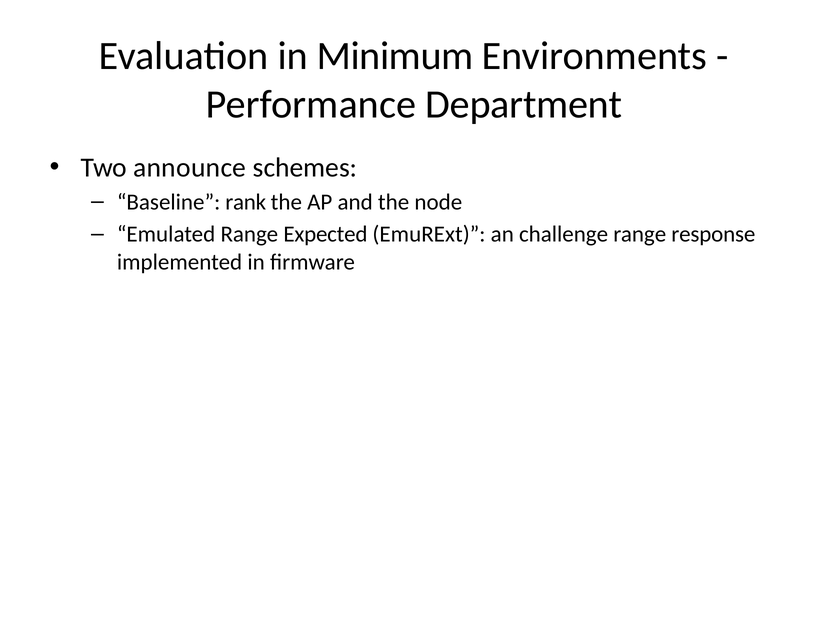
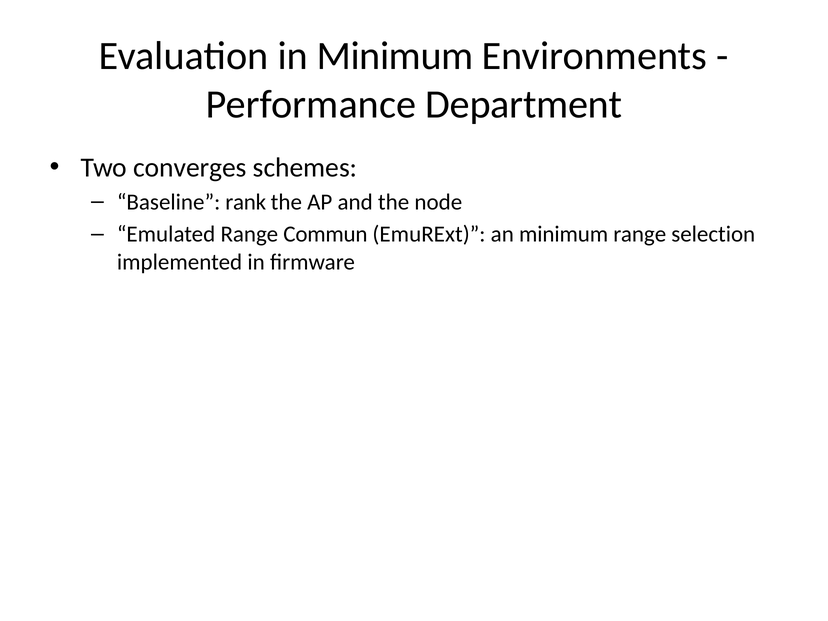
announce: announce -> converges (190, 168)
Expected: Expected -> Commun (325, 234)
an challenge: challenge -> minimum (564, 234)
response: response -> selection (713, 234)
